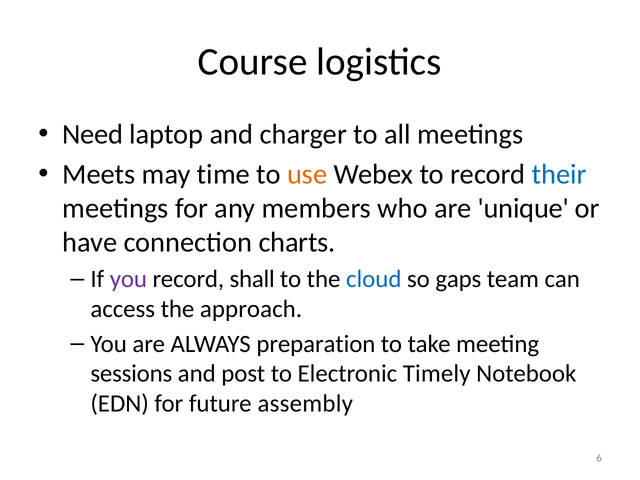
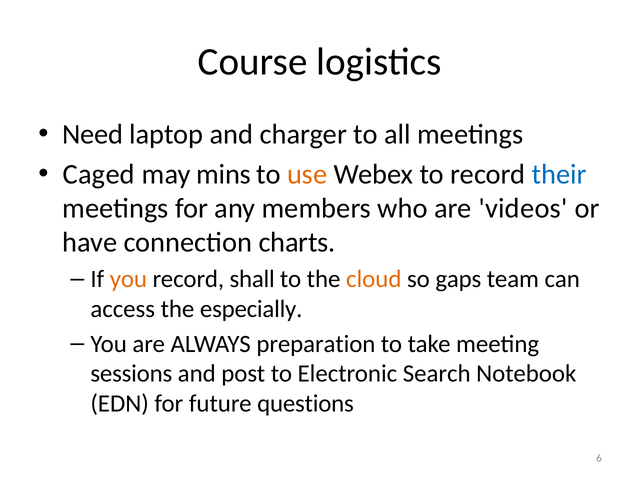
Meets: Meets -> Caged (99, 174)
time: time -> mins (224, 174)
unique: unique -> videos (523, 208)
you colour: purple -> orange (128, 279)
cloud colour: blue -> orange (374, 279)
approach: approach -> especially (251, 309)
Timely: Timely -> Search (437, 374)
assembly: assembly -> questions (305, 403)
